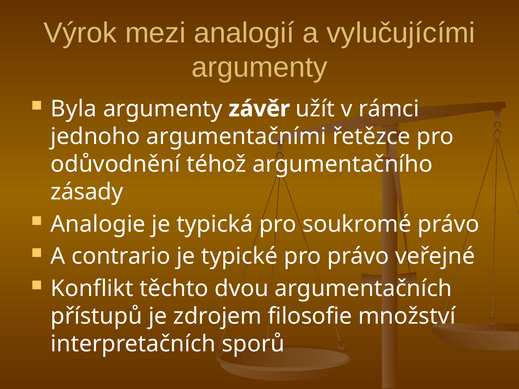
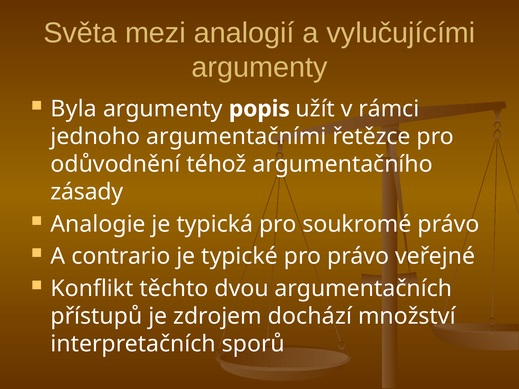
Výrok: Výrok -> Světa (80, 33)
závěr: závěr -> popis (259, 109)
filosofie: filosofie -> dochází (310, 317)
